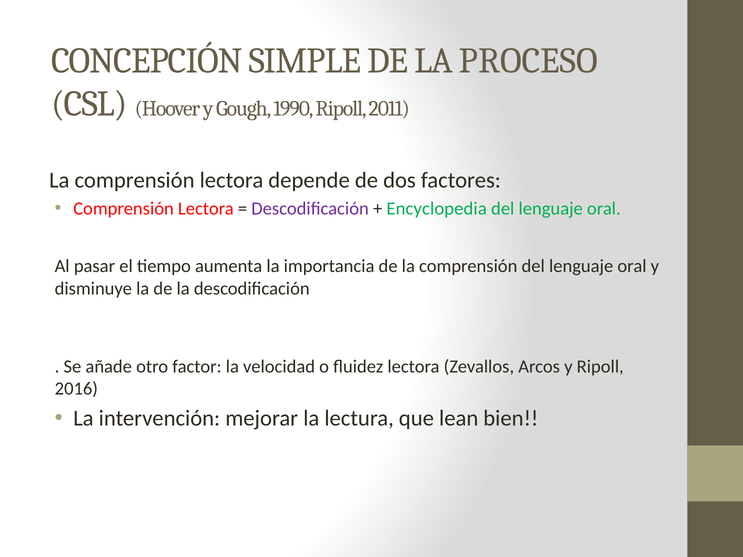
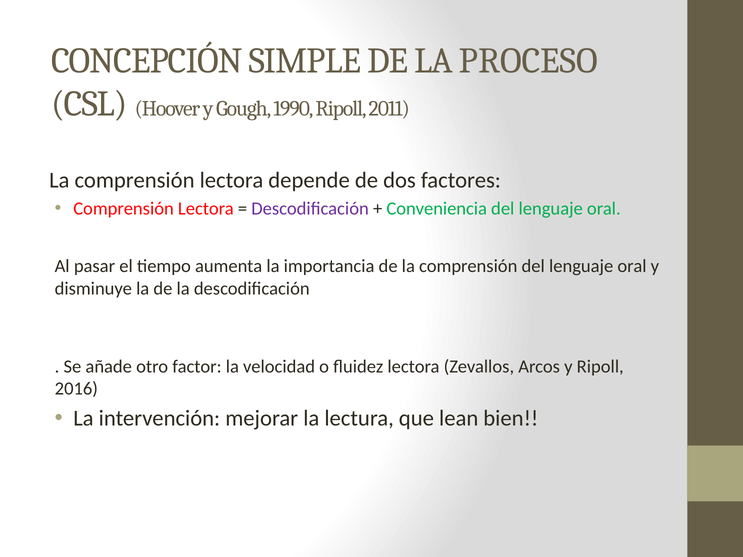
Encyclopedia: Encyclopedia -> Conveniencia (437, 209)
